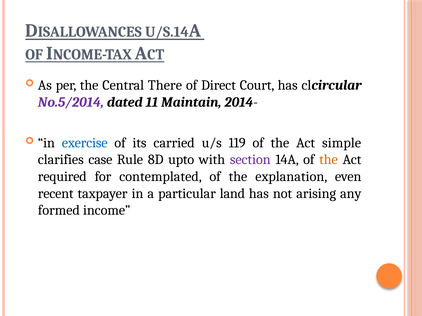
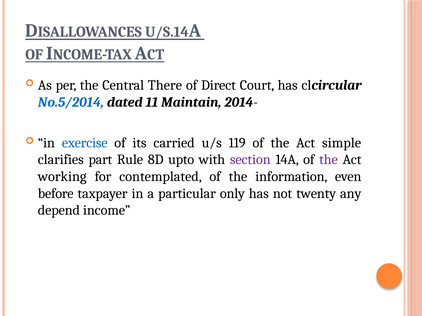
No.5/2014 colour: purple -> blue (71, 102)
case: case -> part (100, 160)
the colour: orange -> purple (328, 160)
required: required -> working (62, 177)
explanation: explanation -> information (291, 177)
recent: recent -> before (56, 194)
land: land -> only (232, 194)
arising: arising -> twenty (316, 194)
formed: formed -> depend (59, 211)
